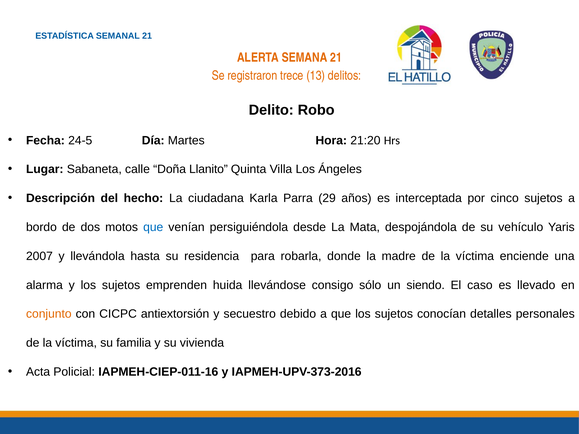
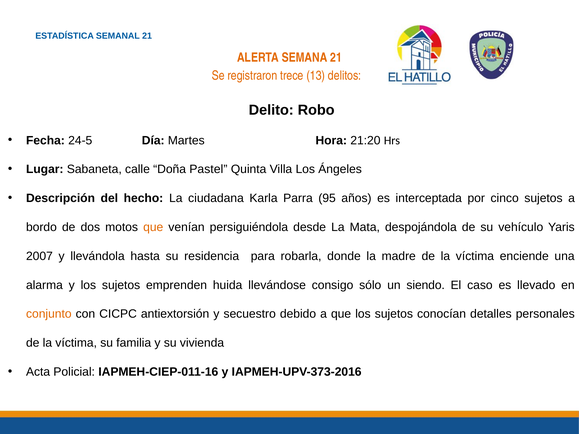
Llanito: Llanito -> Pastel (208, 169)
29: 29 -> 95 (327, 198)
que colour: blue -> orange (153, 227)
